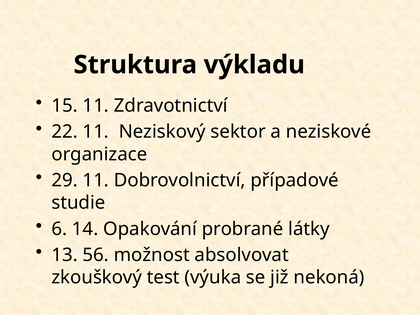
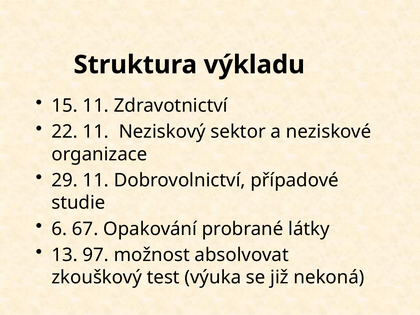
14: 14 -> 67 (85, 229)
56: 56 -> 97 (96, 255)
